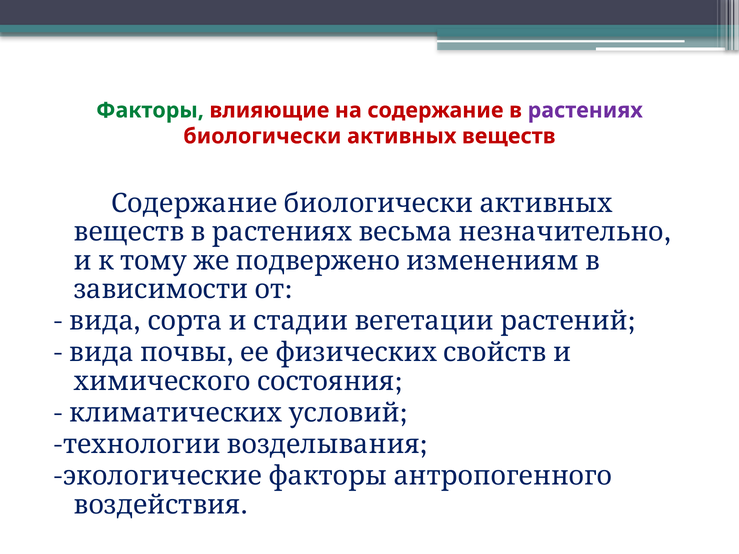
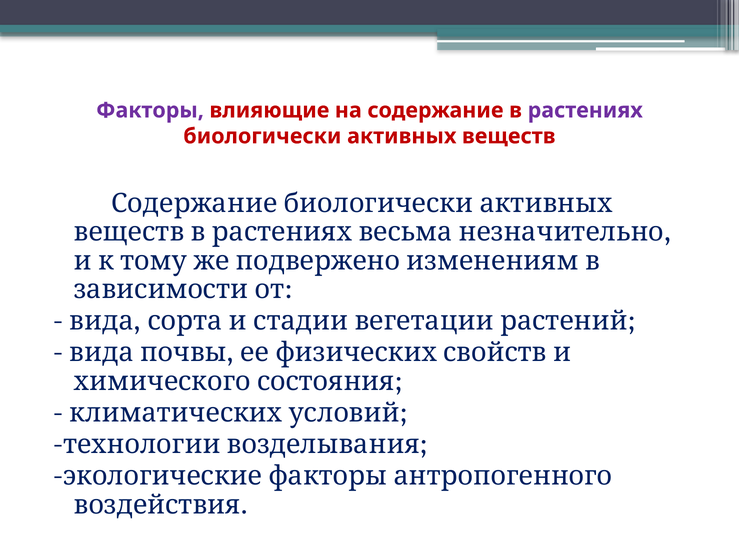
Факторы colour: green -> purple (150, 110)
